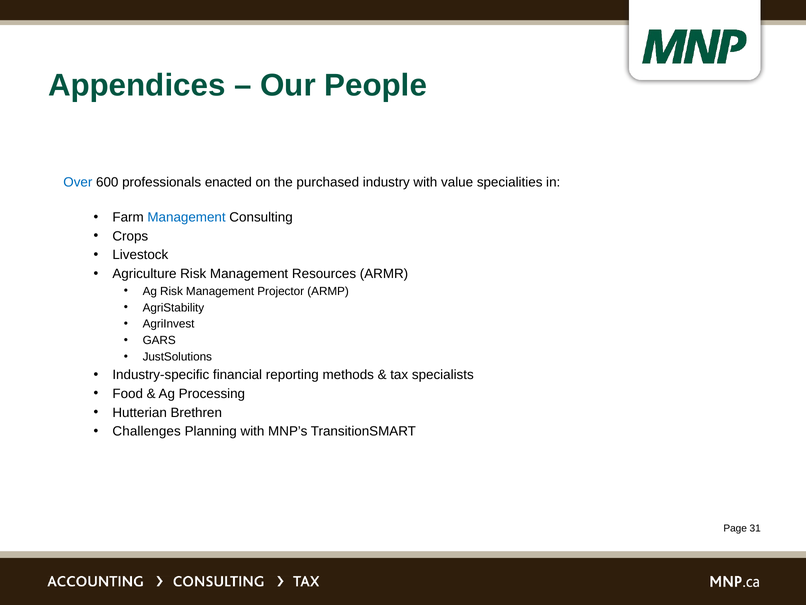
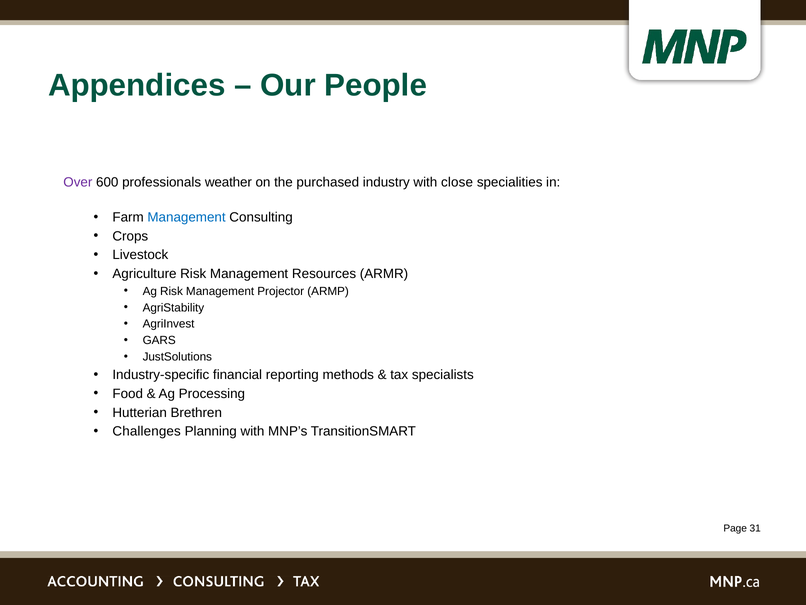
Over colour: blue -> purple (78, 182)
enacted: enacted -> weather (228, 182)
value: value -> close (457, 182)
